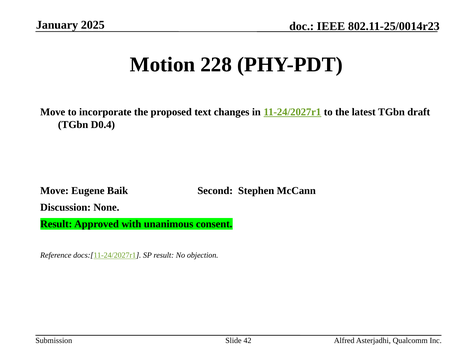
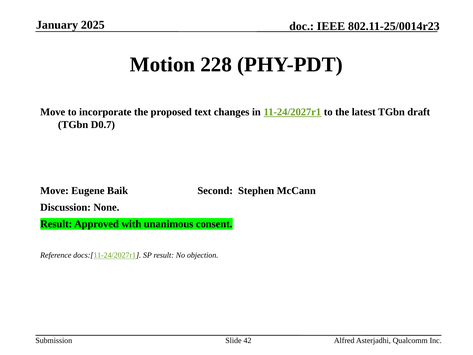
D0.4: D0.4 -> D0.7 (103, 125)
